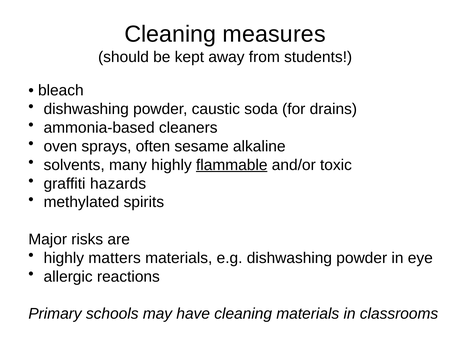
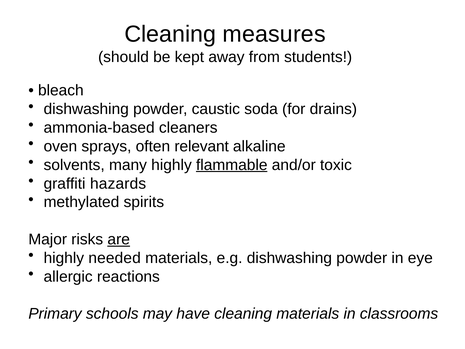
sesame: sesame -> relevant (202, 146)
are underline: none -> present (119, 239)
matters: matters -> needed (115, 258)
